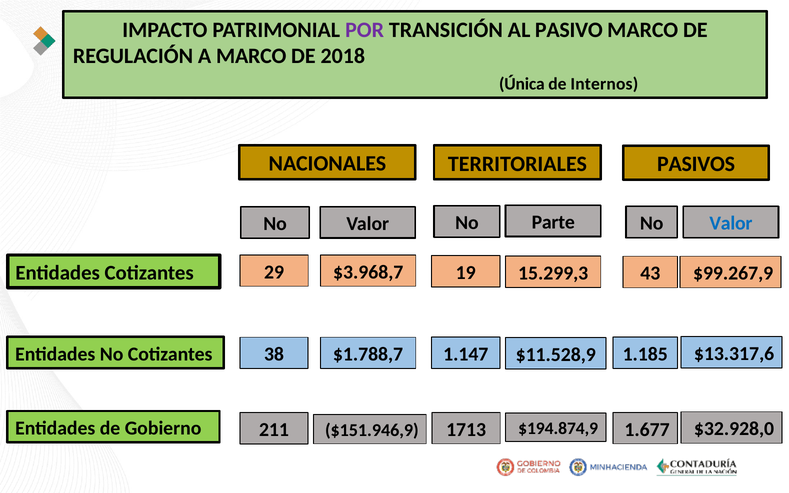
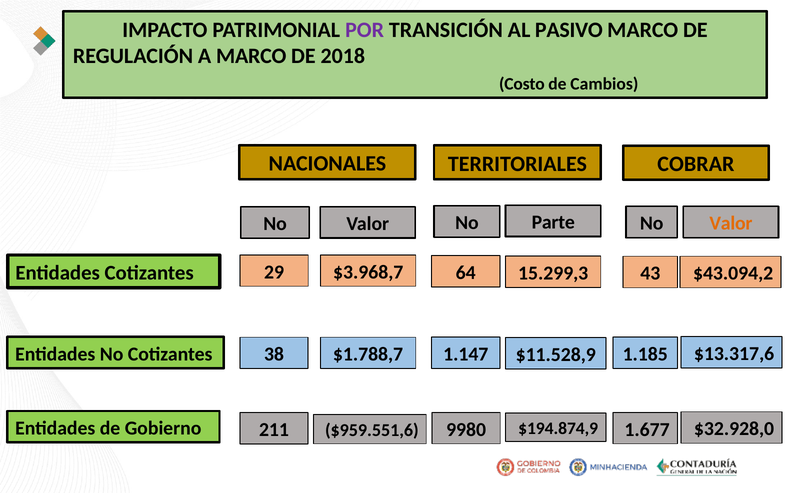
Única: Única -> Costo (522, 84)
Internos: Internos -> Cambios (604, 84)
PASIVOS: PASIVOS -> COBRAR (696, 164)
Valor colour: blue -> orange (731, 223)
19: 19 -> 64 (466, 273)
$99.267,9: $99.267,9 -> $43.094,2 (733, 273)
1713: 1713 -> 9980 (466, 430)
$151.946,9: $151.946,9 -> $959.551,6 (372, 430)
